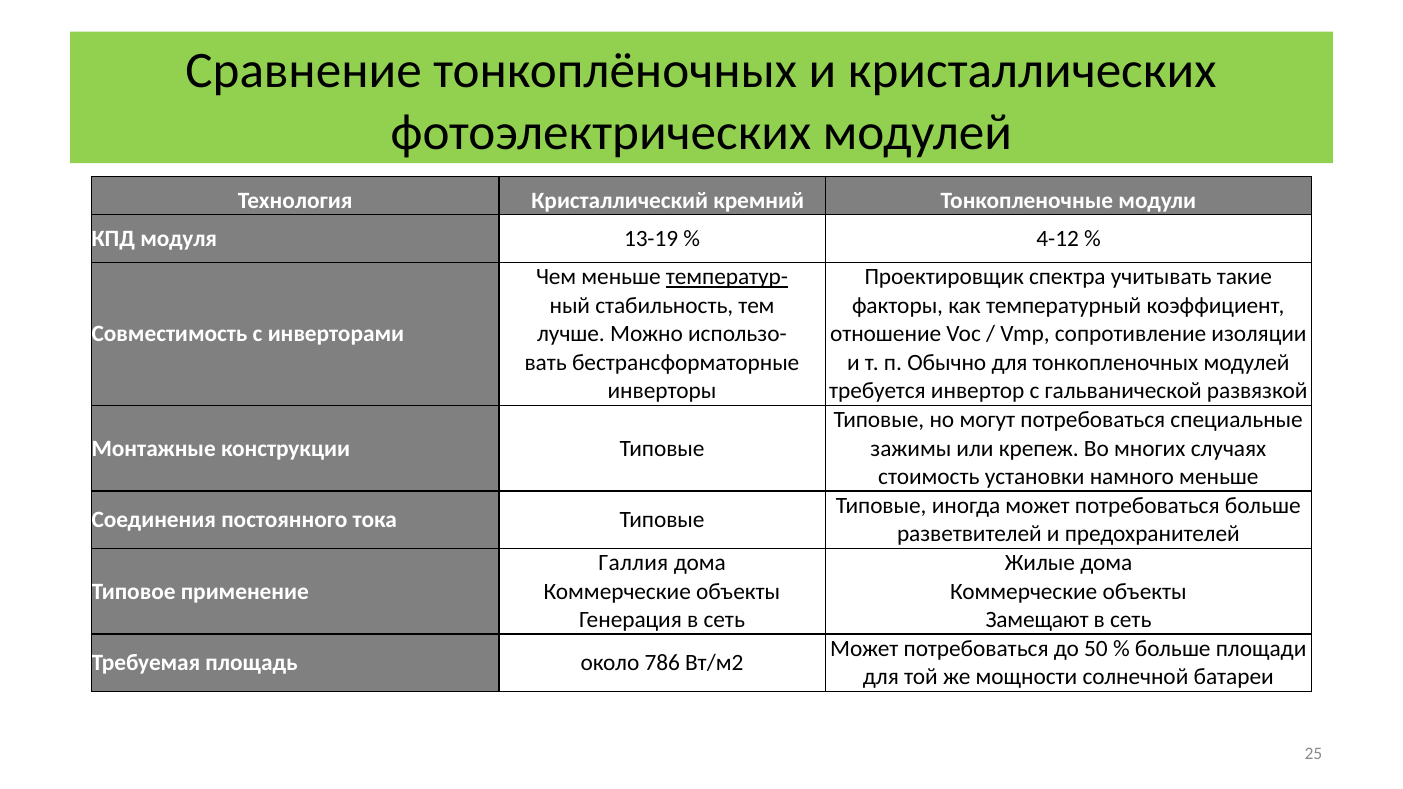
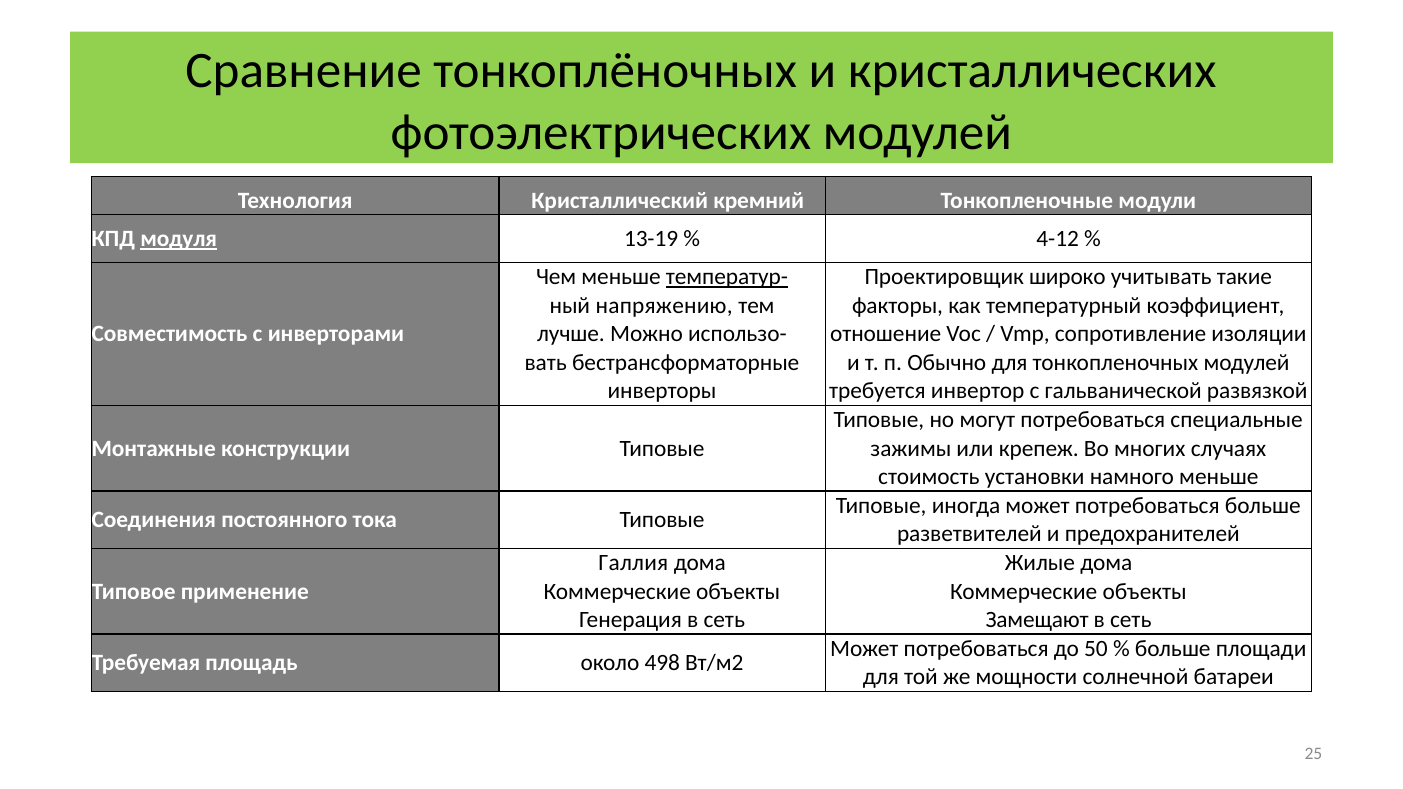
модуля underline: none -> present (179, 239)
спектра: спектра -> широко (1067, 277)
стабильность: стабильность -> напряжению (664, 305)
786: 786 -> 498 (662, 663)
